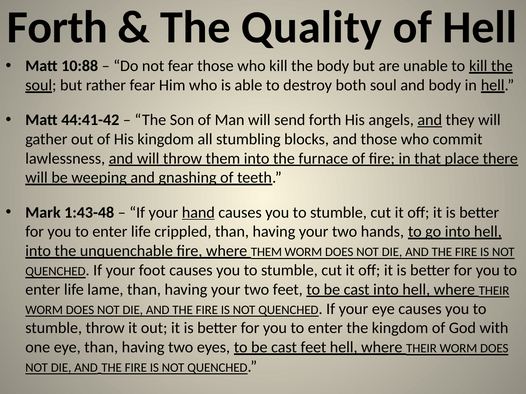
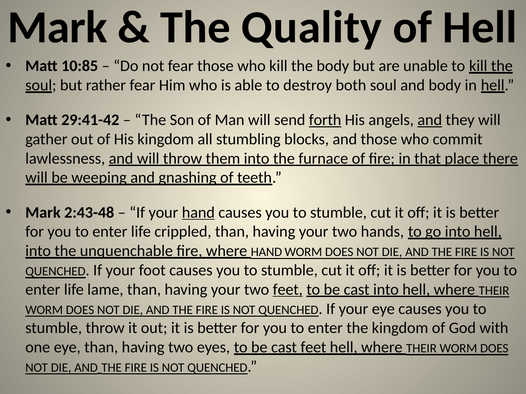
Forth: Forth -> Mark (57, 27)
10:88: 10:88 -> 10:85 (80, 66)
44:41-42: 44:41-42 -> 29:41-42 (90, 120)
forth underline: none -> present (325, 120)
1:43-48: 1:43-48 -> 2:43-48 (89, 213)
where THEM: THEM -> HAND (266, 252)
feet underline: none -> present (288, 290)
